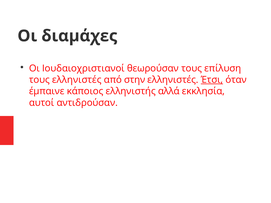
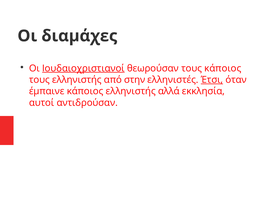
Ιουδαιοχριστιανοί underline: none -> present (83, 68)
τους επίλυση: επίλυση -> κάποιος (223, 68)
τους ελληνιστές: ελληνιστές -> ελληνιστής (77, 80)
